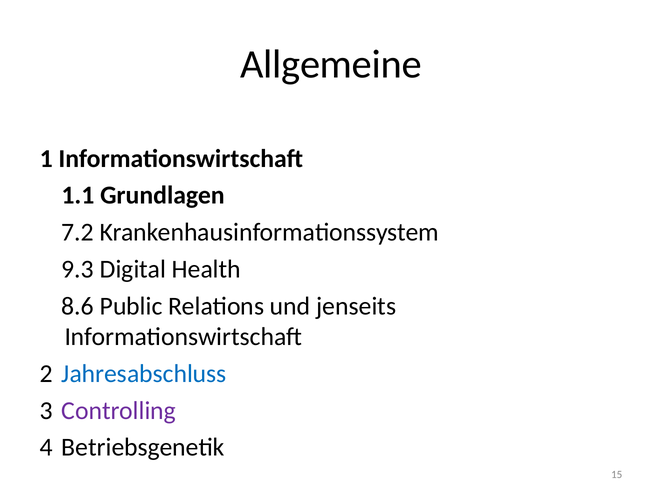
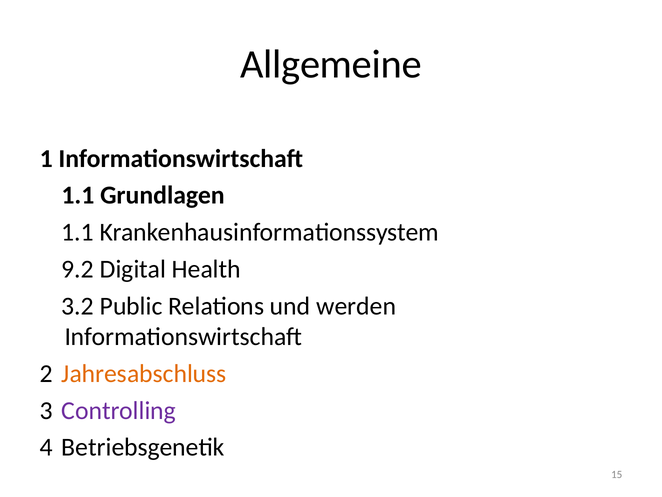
7.2: 7.2 -> 1.1 (78, 232)
9.3: 9.3 -> 9.2 (78, 269)
8.6: 8.6 -> 3.2 (78, 306)
jenseits: jenseits -> werden (356, 306)
Jahresabschluss colour: blue -> orange (144, 373)
